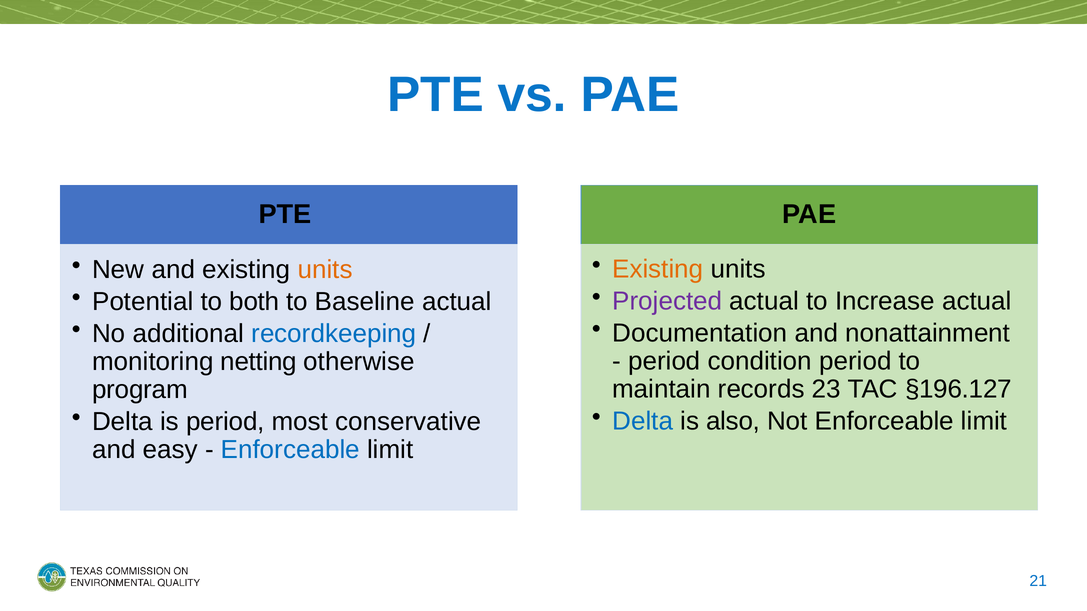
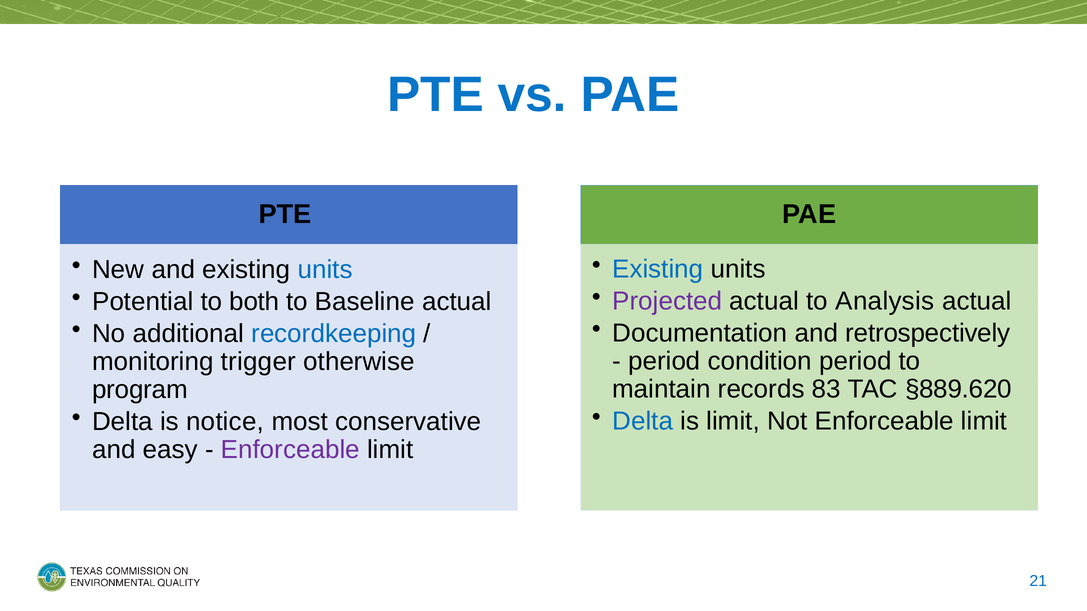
Existing colour: orange -> blue (658, 269)
units colour: orange -> blue (325, 270)
Increase: Increase -> Analysis (885, 301)
nonattainment: nonattainment -> retrospectively (928, 333)
netting: netting -> trigger (258, 362)
23: 23 -> 83 (826, 389)
§196.127: §196.127 -> §889.620 (958, 389)
is also: also -> limit (733, 421)
is period: period -> notice (225, 422)
Enforceable colour: blue -> purple (290, 450)
